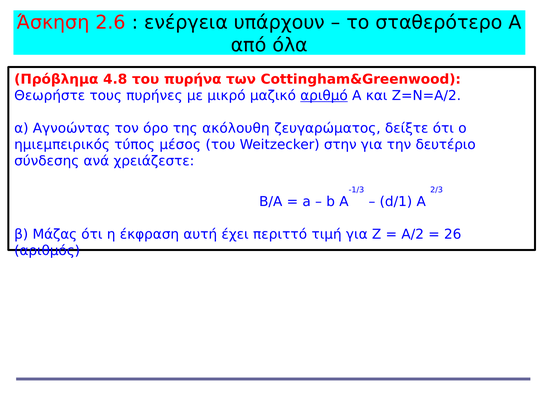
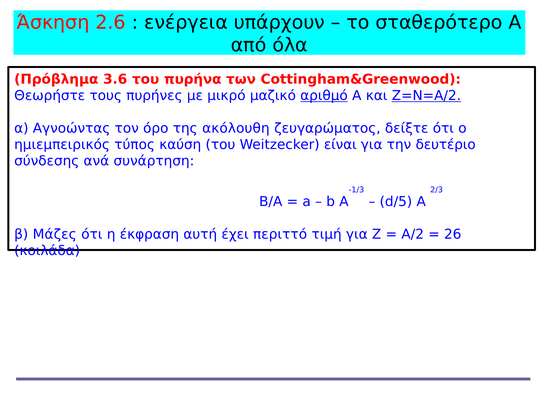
4.8: 4.8 -> 3.6 (115, 79)
Ζ=Ν=Α/2 underline: none -> present (426, 96)
μέσος: μέσος -> καύση (180, 145)
στην: στην -> είναι (340, 145)
χρειάζεστε: χρειάζεστε -> συνάρτηση (154, 161)
d/1: d/1 -> d/5 (396, 202)
Μάζας: Μάζας -> Μάζες (55, 234)
αριθμός: αριθμός -> κοιλάδα (47, 251)
